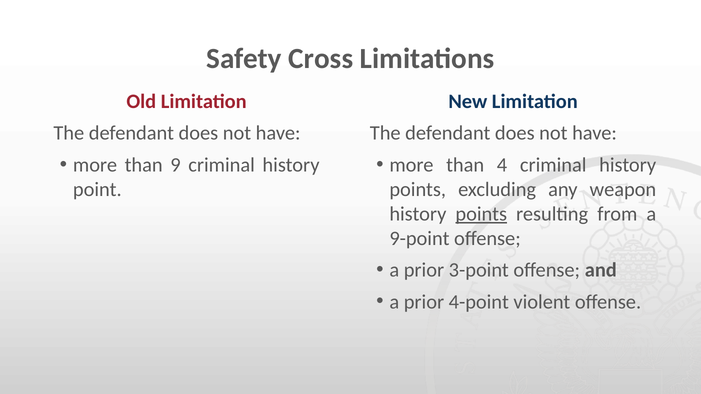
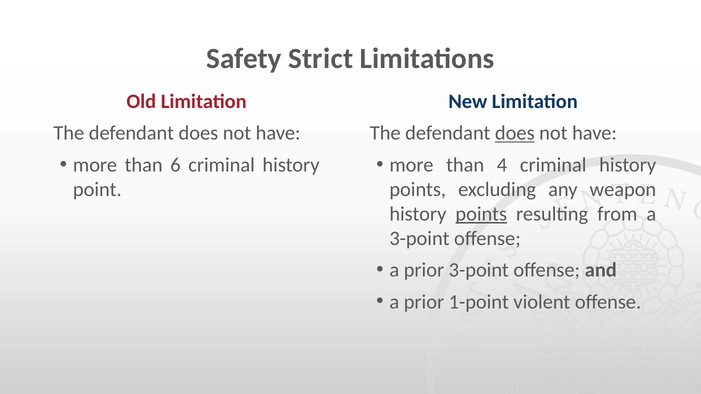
Cross: Cross -> Strict (321, 59)
does underline: none -> present (515, 133)
9: 9 -> 6 (175, 165)
9-point: 9-point -> 3-point (419, 239)
4-point: 4-point -> 1-point (479, 302)
